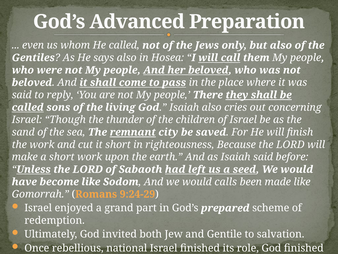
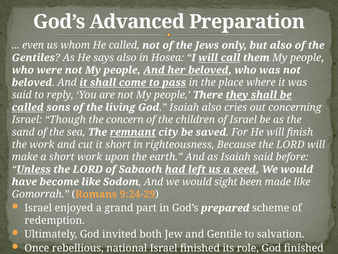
thunder: thunder -> concern (125, 120)
calls: calls -> sight (226, 181)
